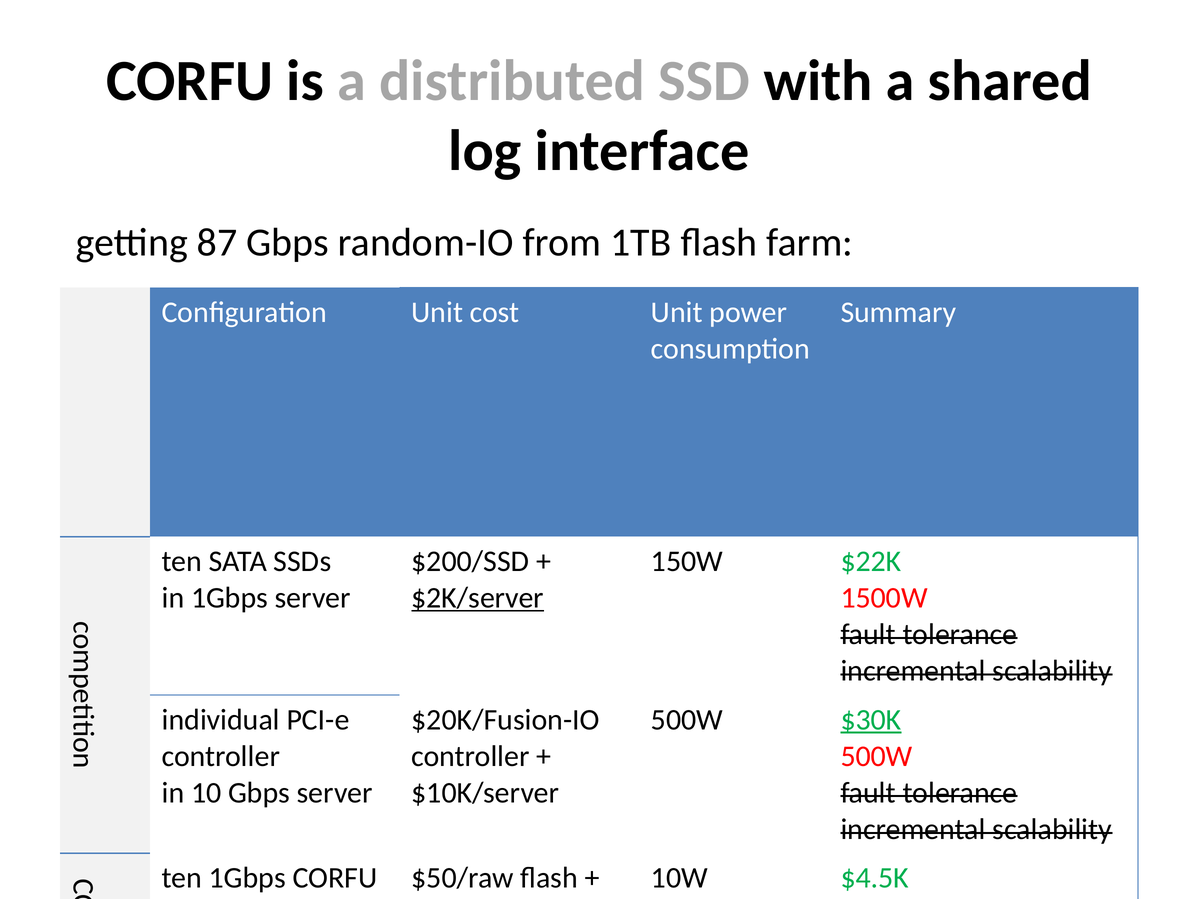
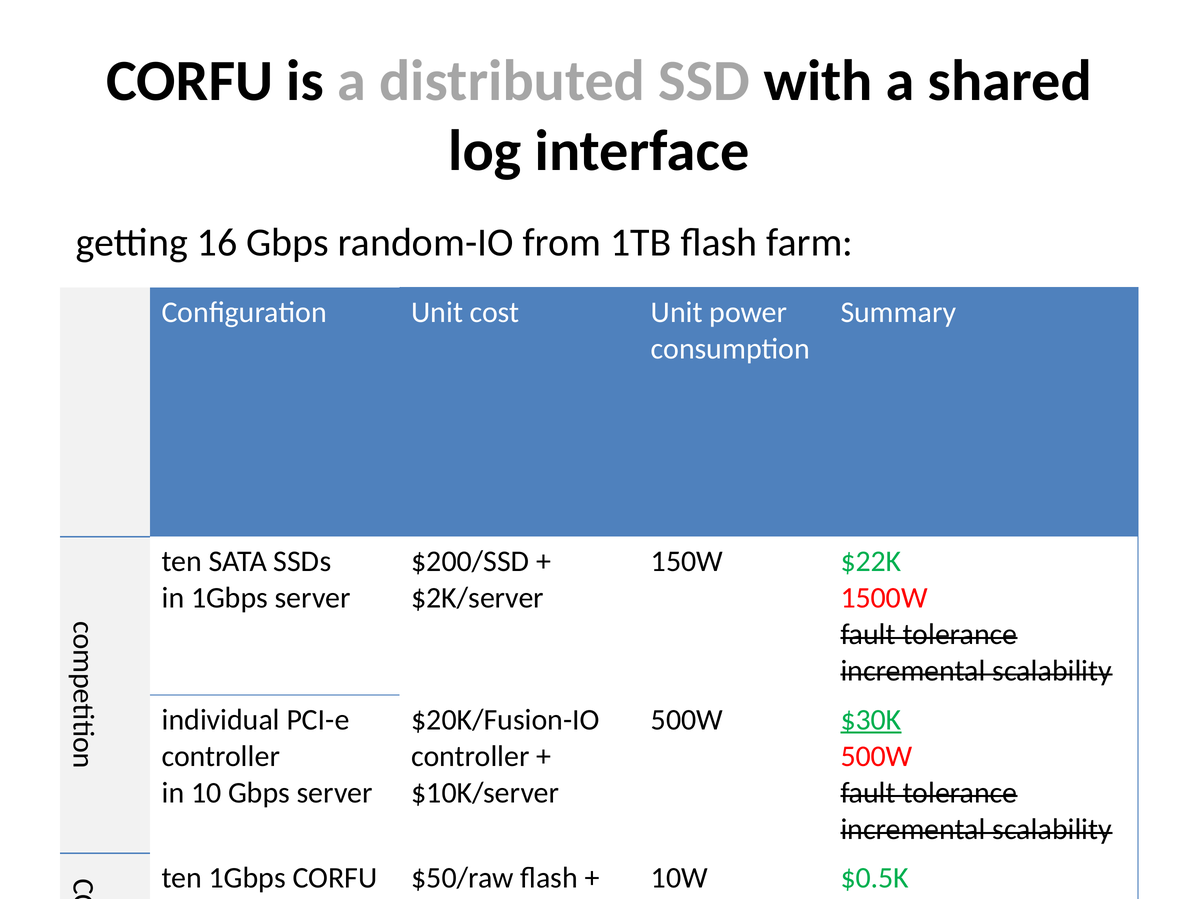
87: 87 -> 16 (217, 242)
$2K/server underline: present -> none (478, 598)
$4.5K: $4.5K -> $0.5K (875, 878)
